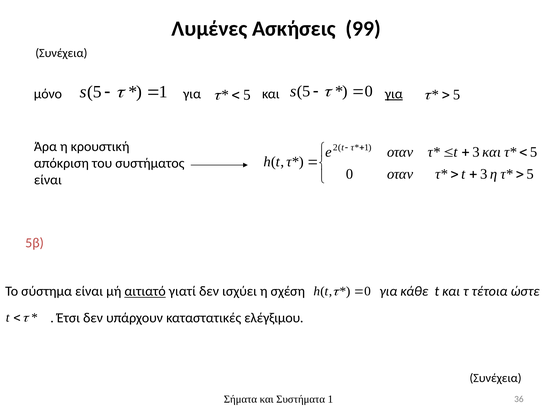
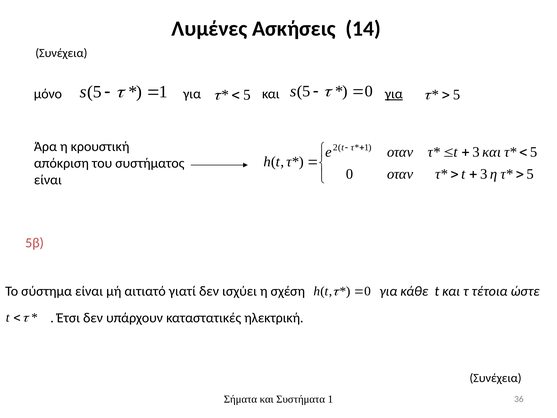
99: 99 -> 14 (363, 29)
αιτιατό underline: present -> none (145, 291)
ελέγξιμου: ελέγξιμου -> ηλεκτρική (274, 318)
